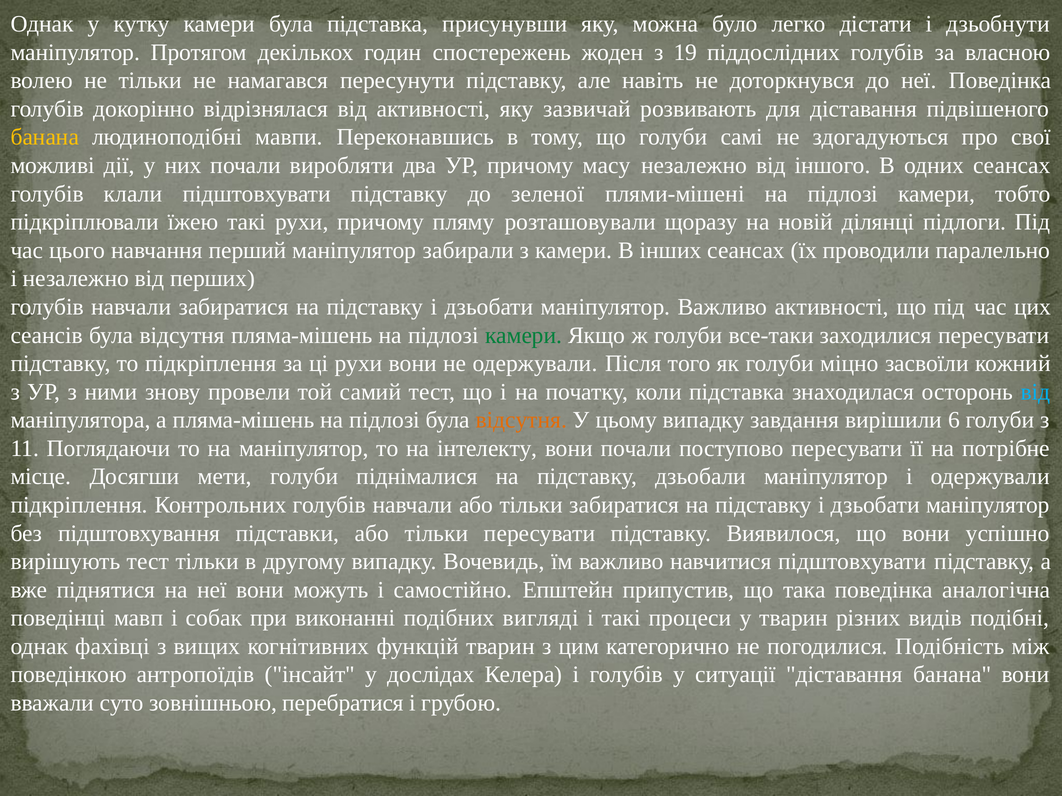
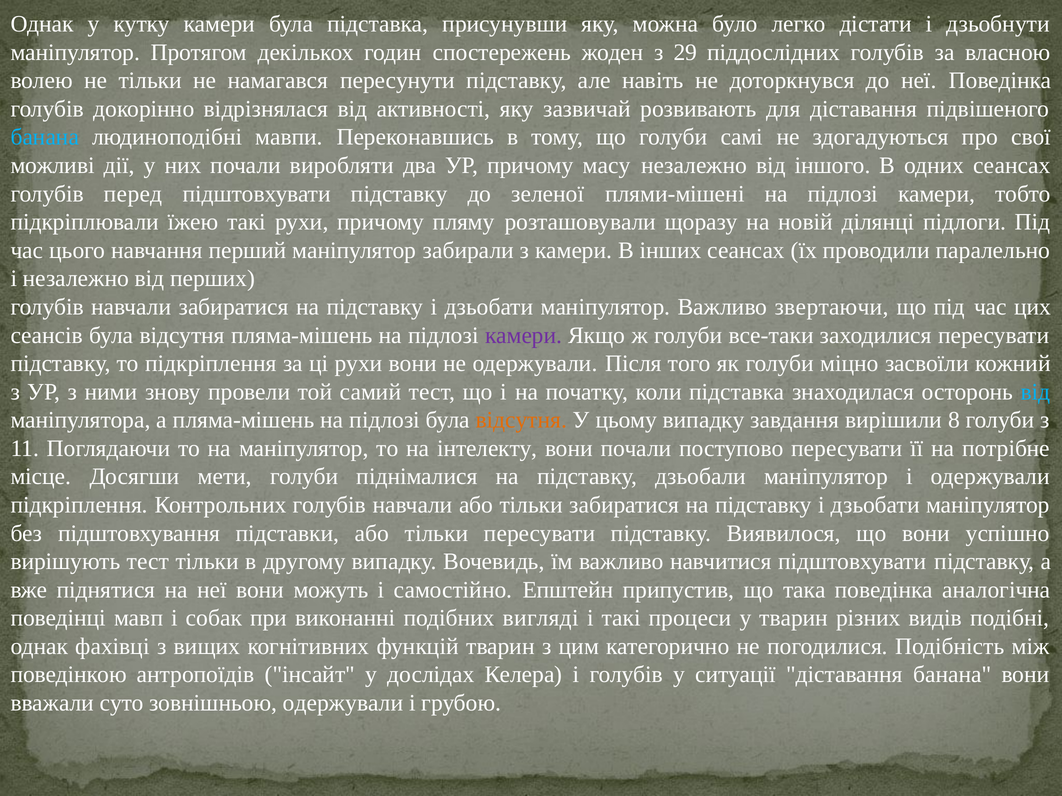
19: 19 -> 29 (686, 52)
банана colour: yellow -> light blue (45, 137)
клали: клали -> перед (133, 194)
Важливо активності: активності -> звертаючи (832, 307)
камери colour: green -> purple (524, 335)
6: 6 -> 8 (954, 420)
зовнішньою перебратися: перебратися -> одержували (343, 703)
